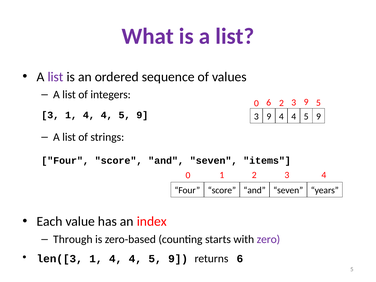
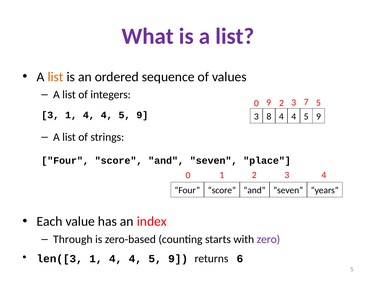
list colour: purple -> orange (56, 77)
0 6: 6 -> 9 (269, 103)
2 3 9: 9 -> 7 (306, 102)
9: 9 -> 8 (269, 116)
items: items -> place (267, 161)
